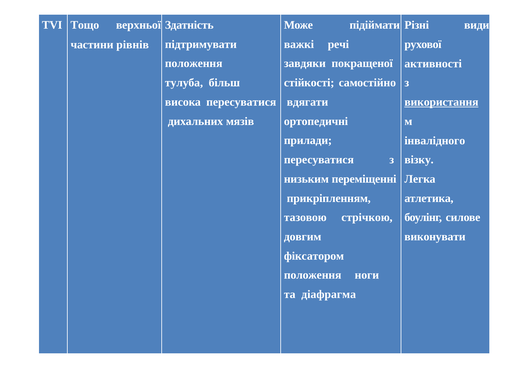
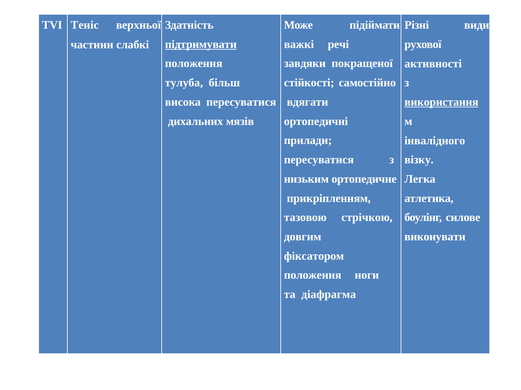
Тощо: Тощо -> Теніс (85, 25)
підтримувати underline: none -> present (201, 44)
рівнів: рівнів -> слабкі (133, 45)
переміщенні: переміщенні -> ортопедичне (364, 179)
